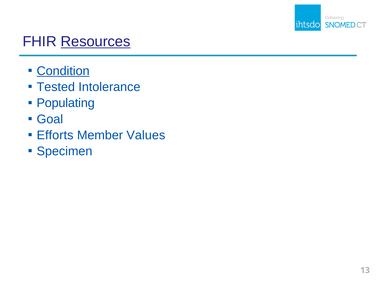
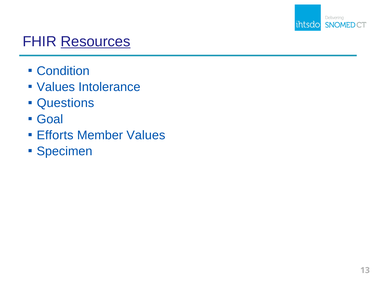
Condition underline: present -> none (63, 71)
Tested: Tested -> Values (56, 87)
Populating: Populating -> Questions (65, 103)
